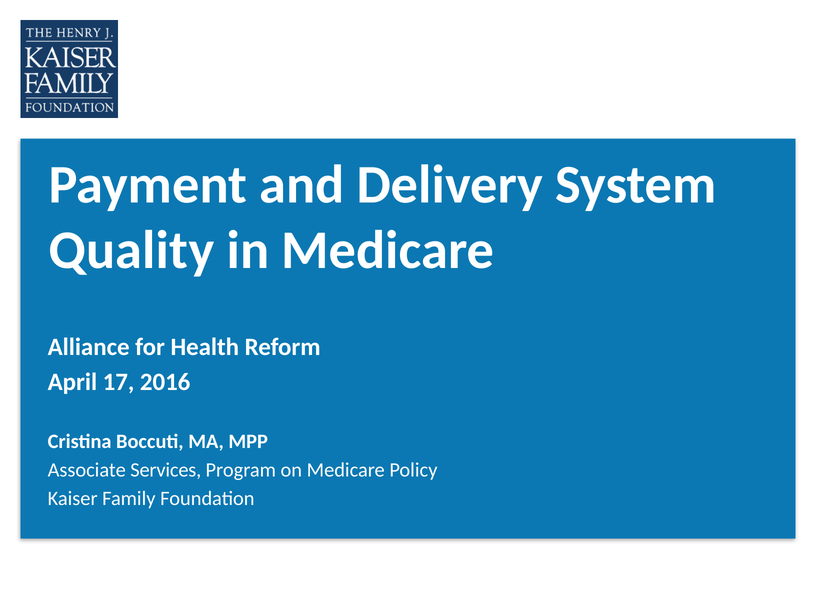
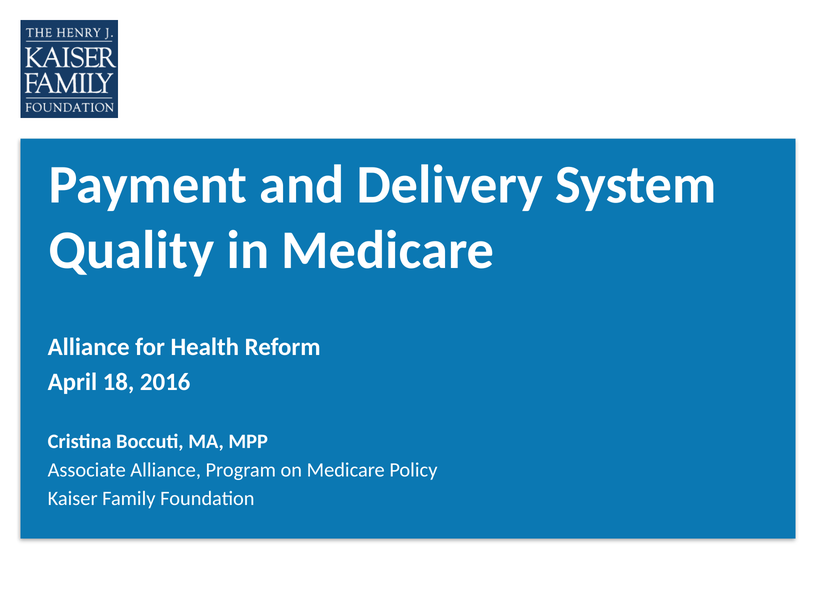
17: 17 -> 18 (119, 382)
Associate Services: Services -> Alliance (166, 470)
